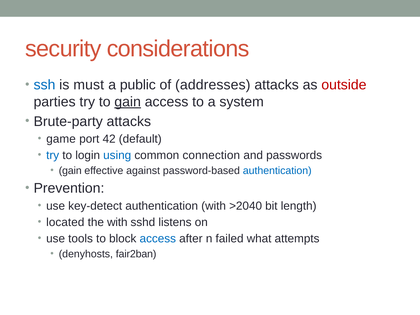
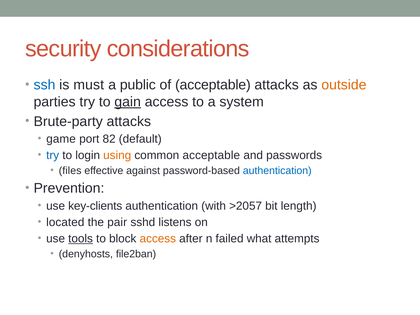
of addresses: addresses -> acceptable (213, 85)
outside colour: red -> orange (344, 85)
42: 42 -> 82 (109, 139)
using colour: blue -> orange (117, 155)
common connection: connection -> acceptable (211, 155)
gain: gain -> files (70, 171)
key-detect: key-detect -> key-clients (95, 206)
>2040: >2040 -> >2057 (246, 206)
the with: with -> pair (117, 222)
tools underline: none -> present (81, 239)
access colour: blue -> orange (158, 239)
fair2ban: fair2ban -> file2ban (136, 254)
